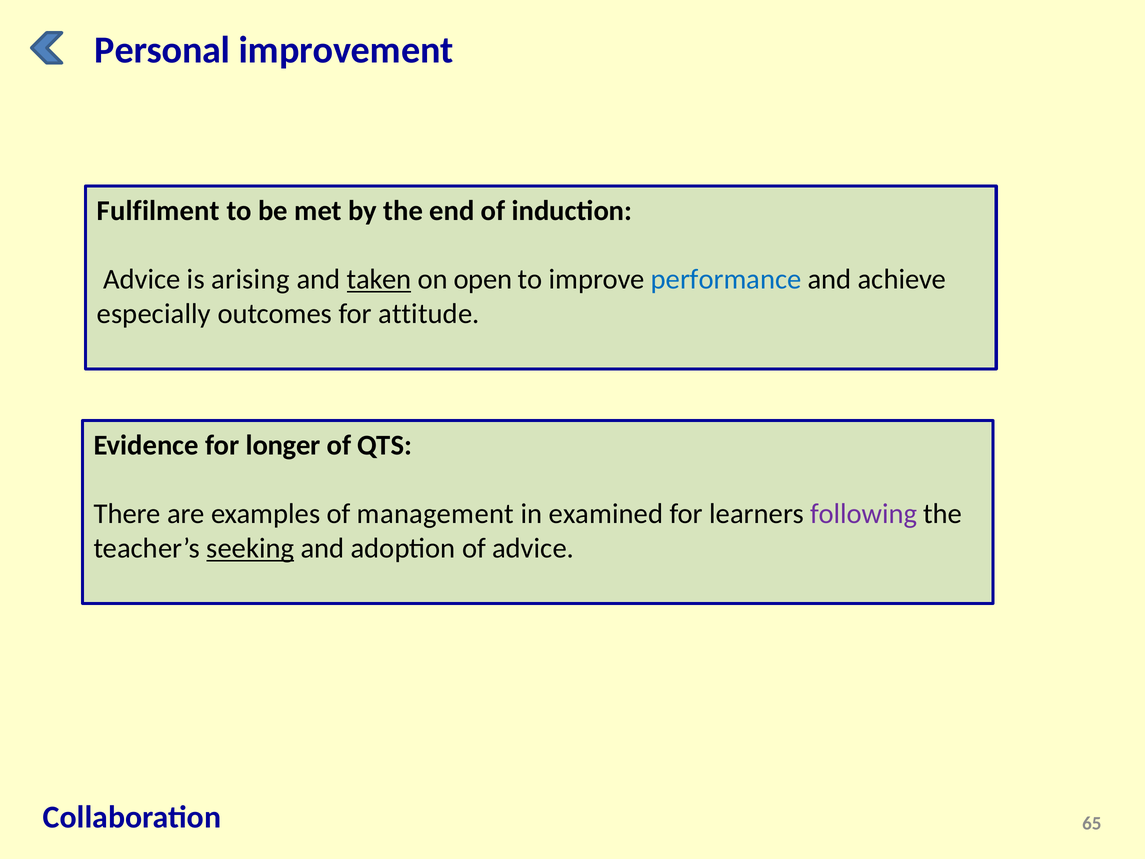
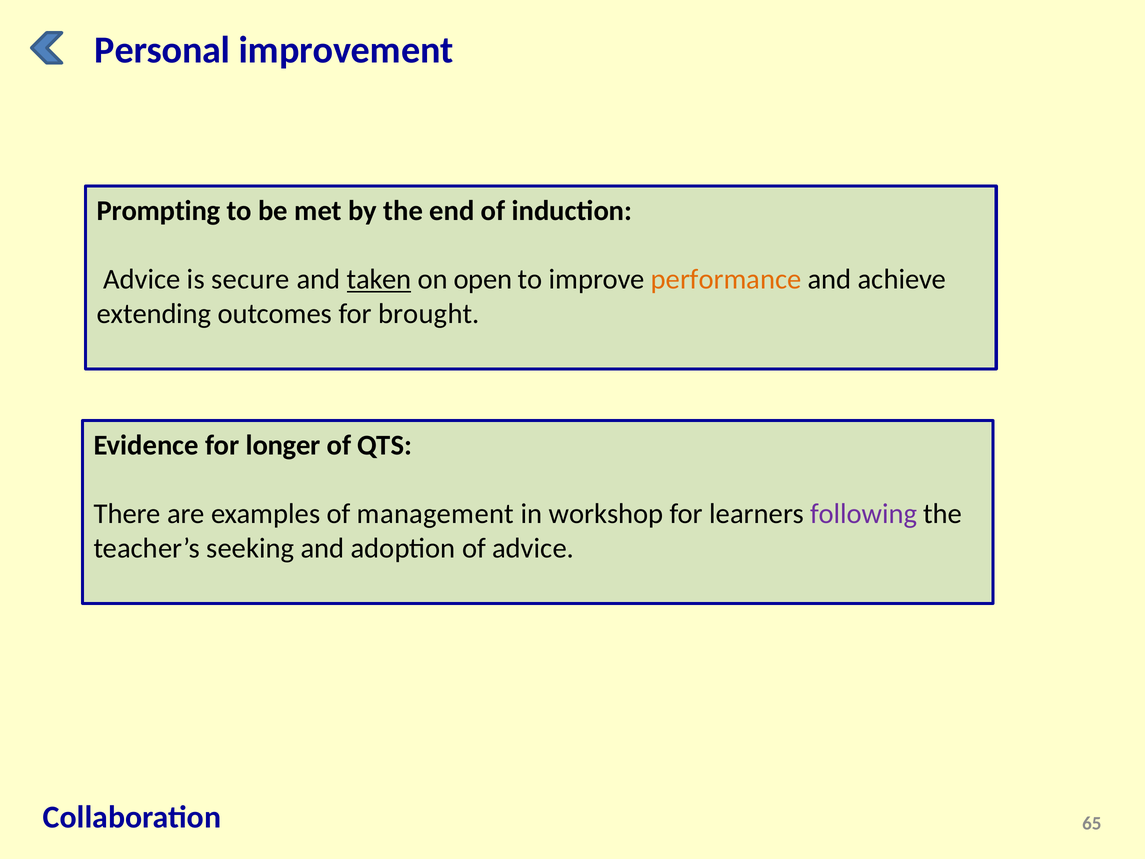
Fulfilment: Fulfilment -> Prompting (159, 211)
arising: arising -> secure (250, 279)
performance colour: blue -> orange (726, 279)
especially: especially -> extending (154, 314)
attitude: attitude -> brought (429, 314)
examined: examined -> workshop (606, 514)
seeking underline: present -> none (250, 548)
